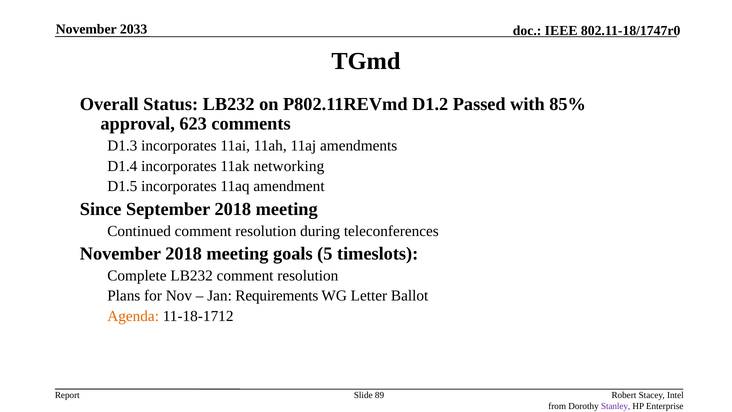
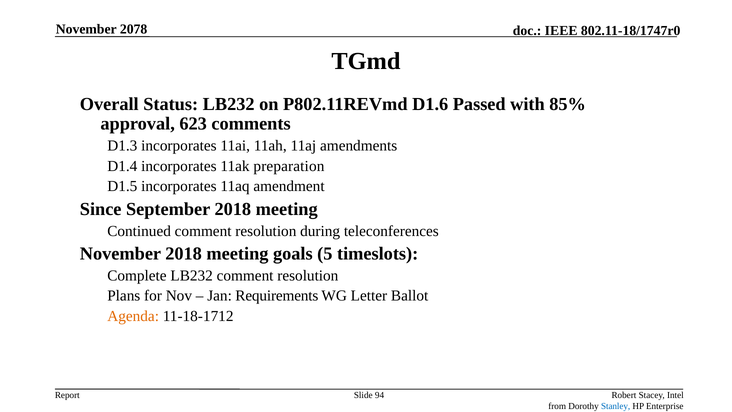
2033: 2033 -> 2078 (134, 29)
D1.2: D1.2 -> D1.6 (430, 104)
networking: networking -> preparation (289, 166)
89: 89 -> 94 (380, 395)
Stanley colour: purple -> blue (616, 406)
